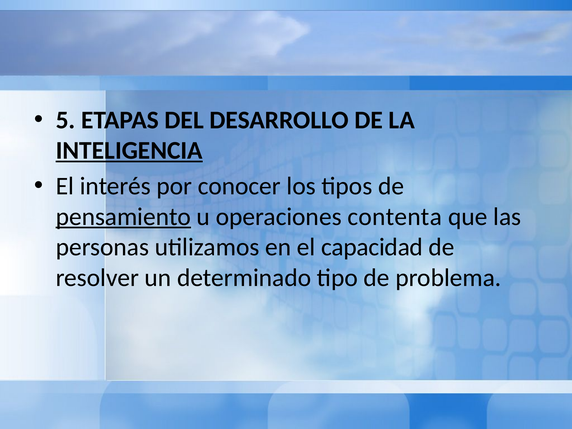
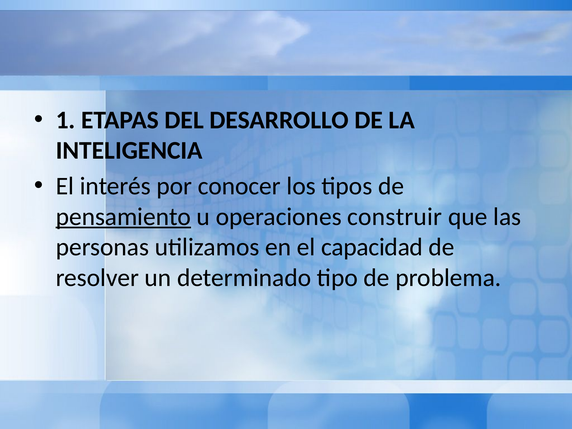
5: 5 -> 1 (66, 120)
INTELIGENCIA underline: present -> none (129, 151)
contenta: contenta -> construir (395, 217)
